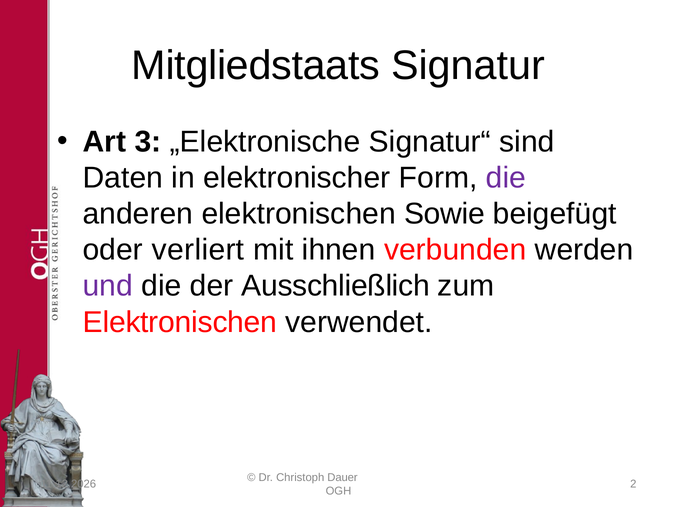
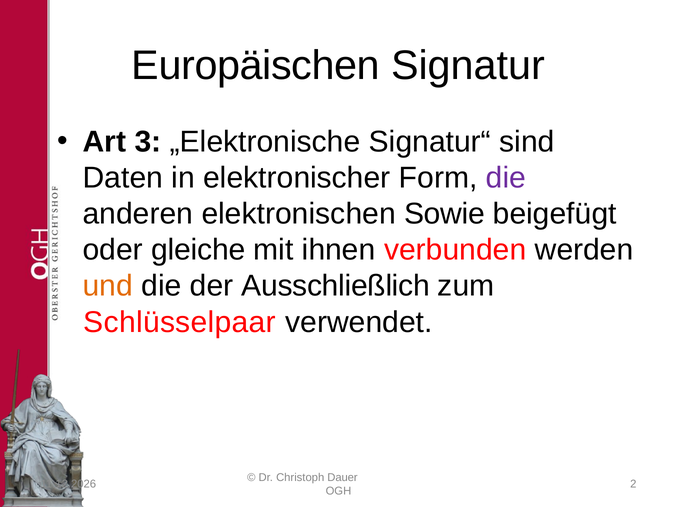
Mitgliedstaats: Mitgliedstaats -> Europäischen (256, 66)
verliert: verliert -> gleiche (198, 250)
und colour: purple -> orange (108, 286)
Elektronischen: Elektronischen -> Schlüsselpaar (180, 323)
